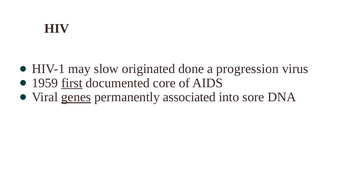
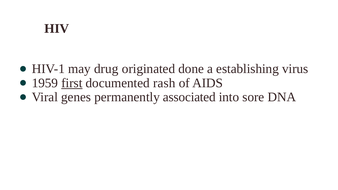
slow: slow -> drug (106, 69)
progression: progression -> establishing (248, 69)
core: core -> rash (164, 83)
genes underline: present -> none (76, 97)
